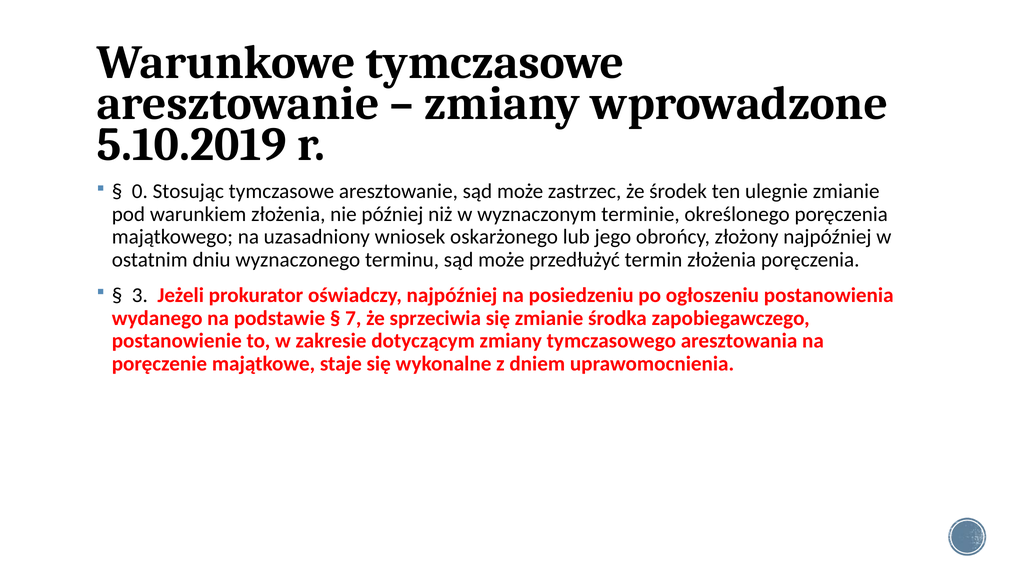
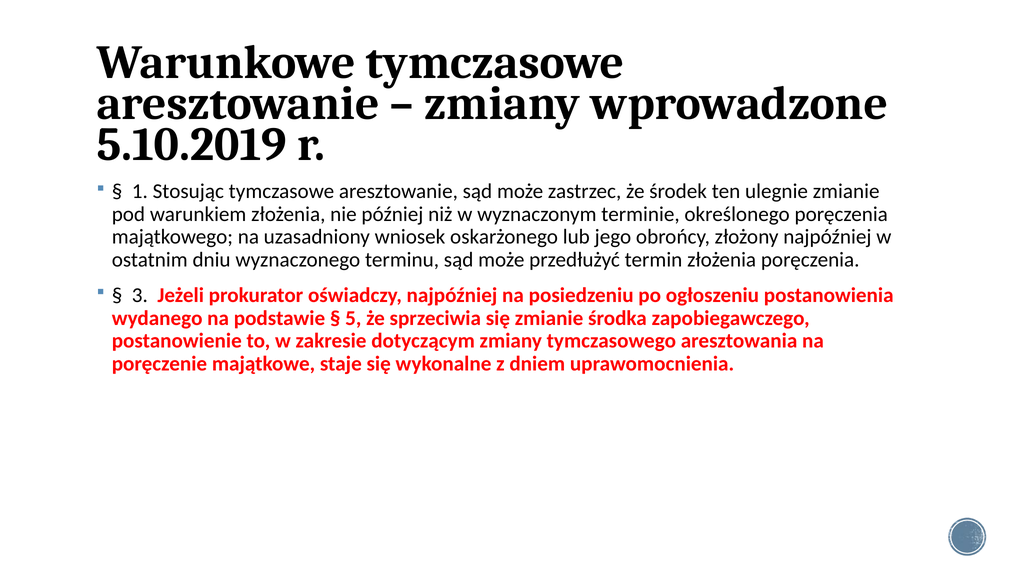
0: 0 -> 1 (140, 192)
7: 7 -> 5 (353, 318)
